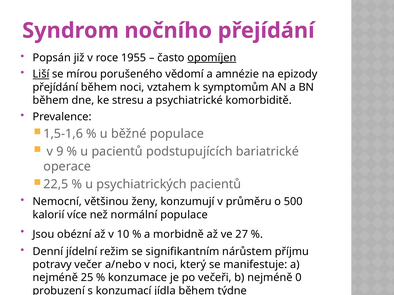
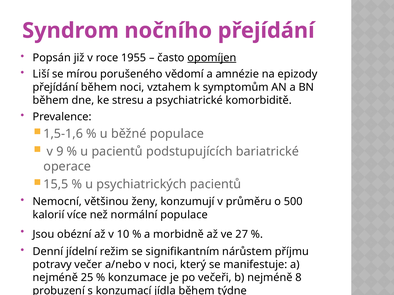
Liší underline: present -> none (41, 74)
22,5: 22,5 -> 15,5 (56, 185)
0: 0 -> 8 (299, 278)
